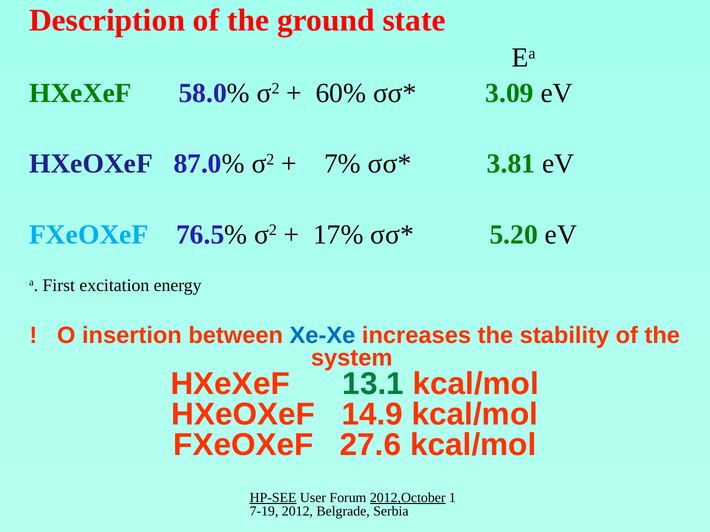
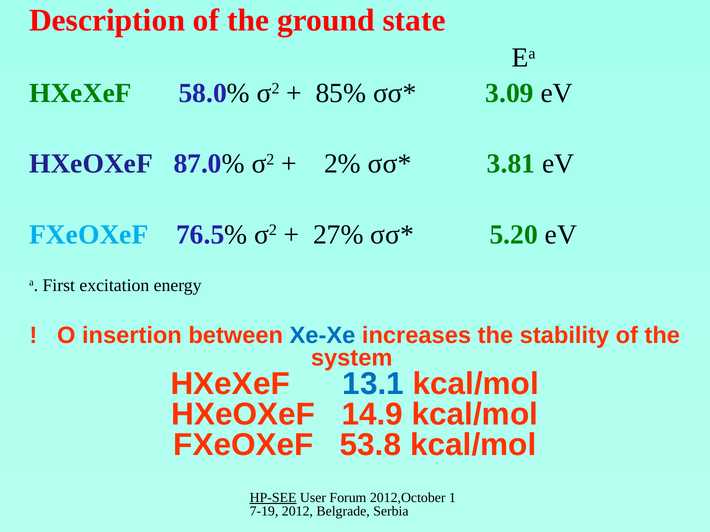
60%: 60% -> 85% (341, 93)
7%: 7% -> 2% (343, 164)
17%: 17% -> 27% (338, 235)
13.1 colour: green -> blue (373, 384)
27.6: 27.6 -> 53.8 (371, 445)
2012,October underline: present -> none (408, 498)
